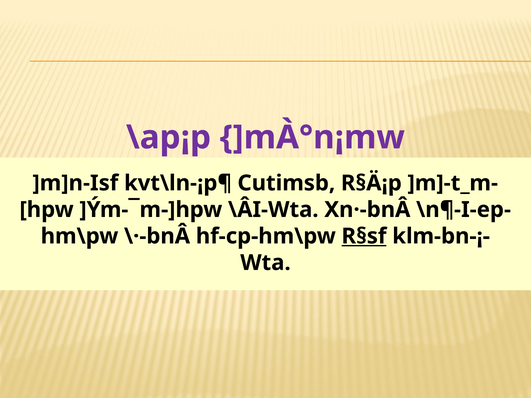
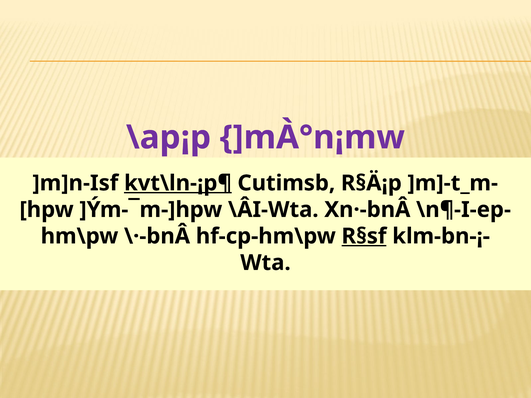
kvt\ln-¡p¶ underline: none -> present (178, 183)
